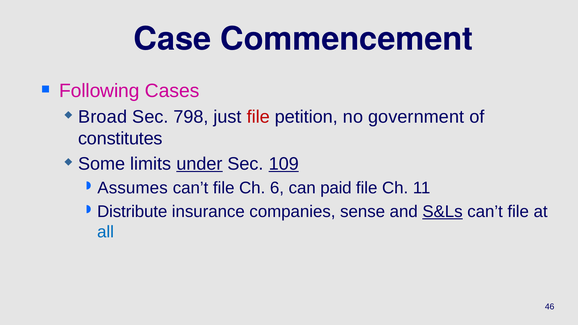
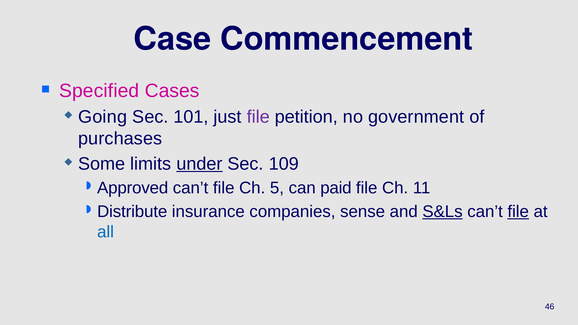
Following: Following -> Specified (99, 91)
Broad: Broad -> Going (103, 117)
798: 798 -> 101 (191, 117)
file colour: red -> purple (258, 117)
constitutes: constitutes -> purchases (120, 139)
109 underline: present -> none (284, 164)
Assumes: Assumes -> Approved (133, 188)
6: 6 -> 5 (277, 188)
file underline: none -> present (518, 212)
